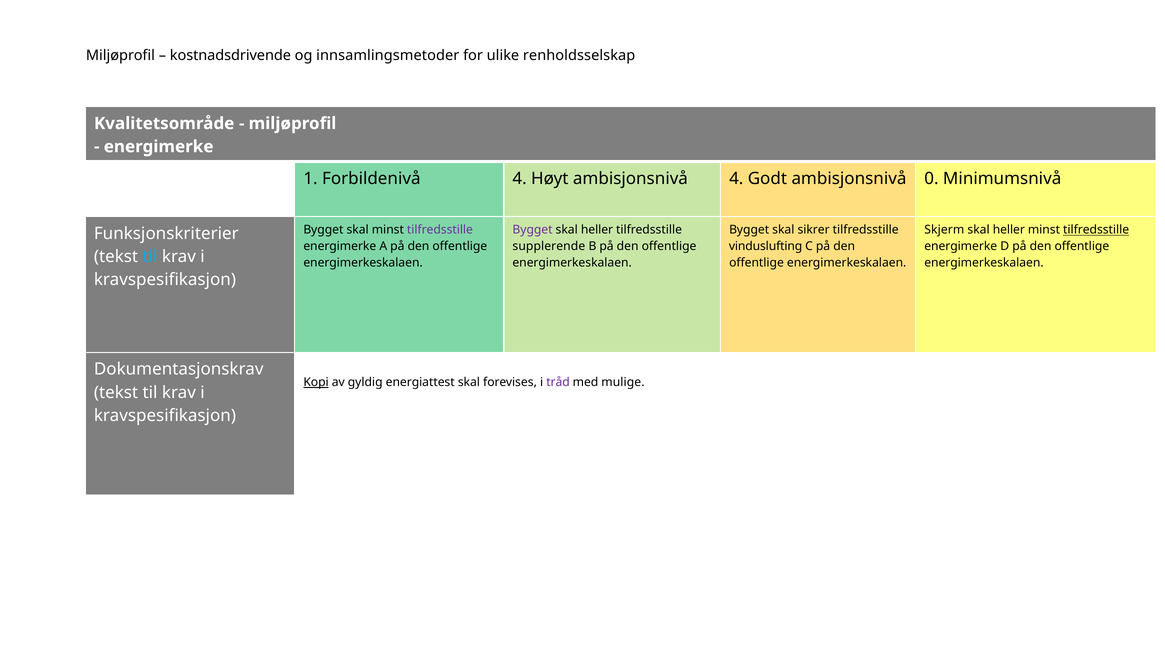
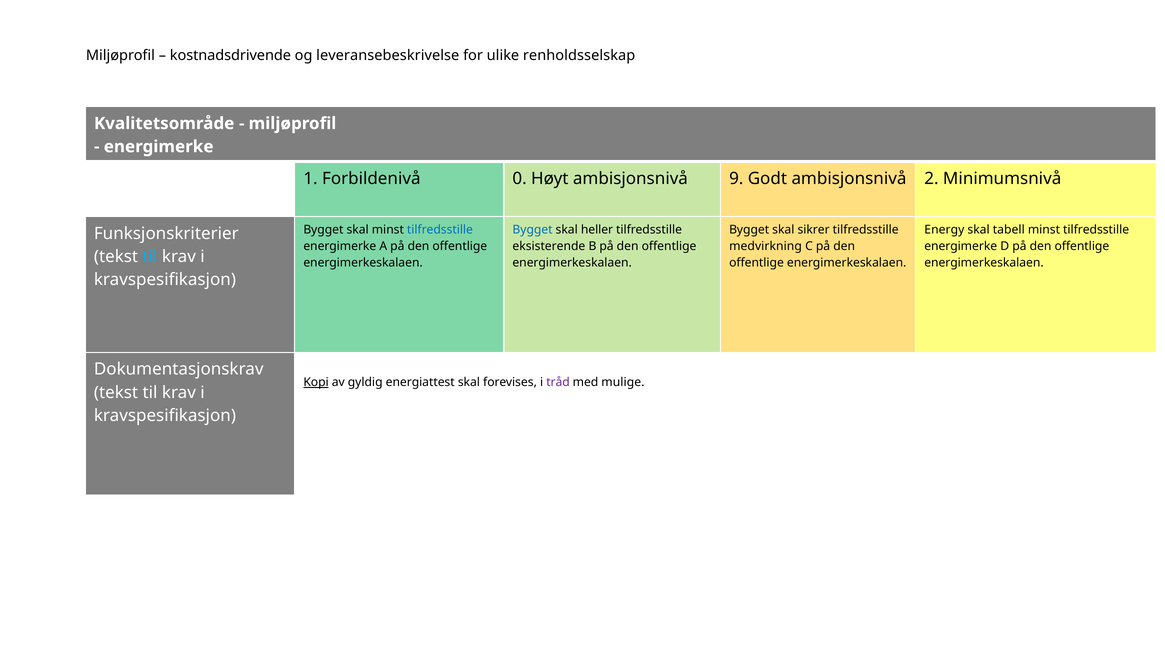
innsamlingsmetoder: innsamlingsmetoder -> leveransebeskrivelse (388, 55)
Forbildenivå 4: 4 -> 0 (520, 179)
ambisjonsnivå 4: 4 -> 9 (736, 179)
0: 0 -> 2 (931, 179)
tilfredsstille colour: purple -> blue (440, 230)
Bygget colour: purple -> blue (533, 230)
Skjerm: Skjerm -> Energy (944, 230)
heller: heller -> tabell (1009, 230)
tilfredsstille underline: present -> none (1096, 230)
supplerende: supplerende -> eksisterende (549, 247)
vinduslufting: vinduslufting -> medvirkning (766, 247)
